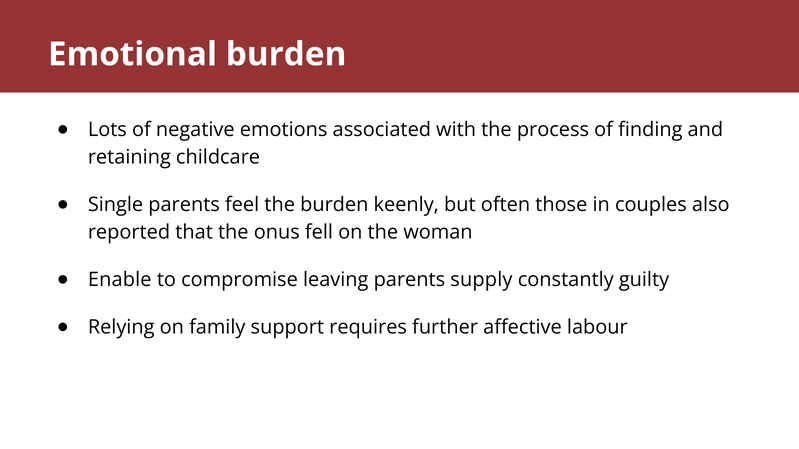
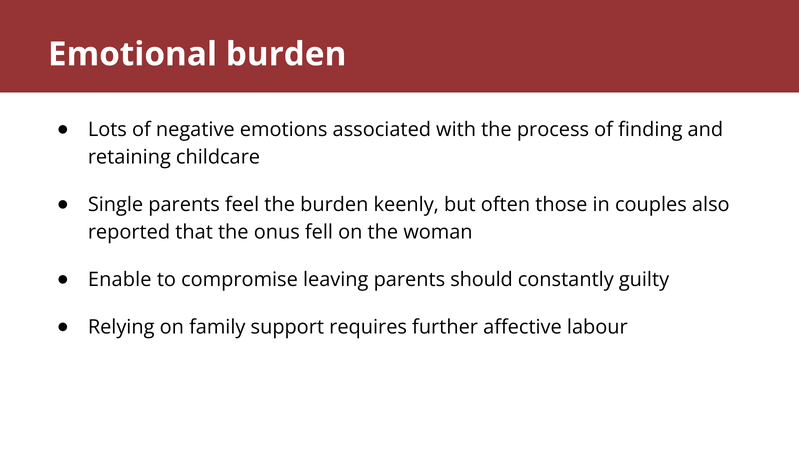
supply: supply -> should (482, 280)
